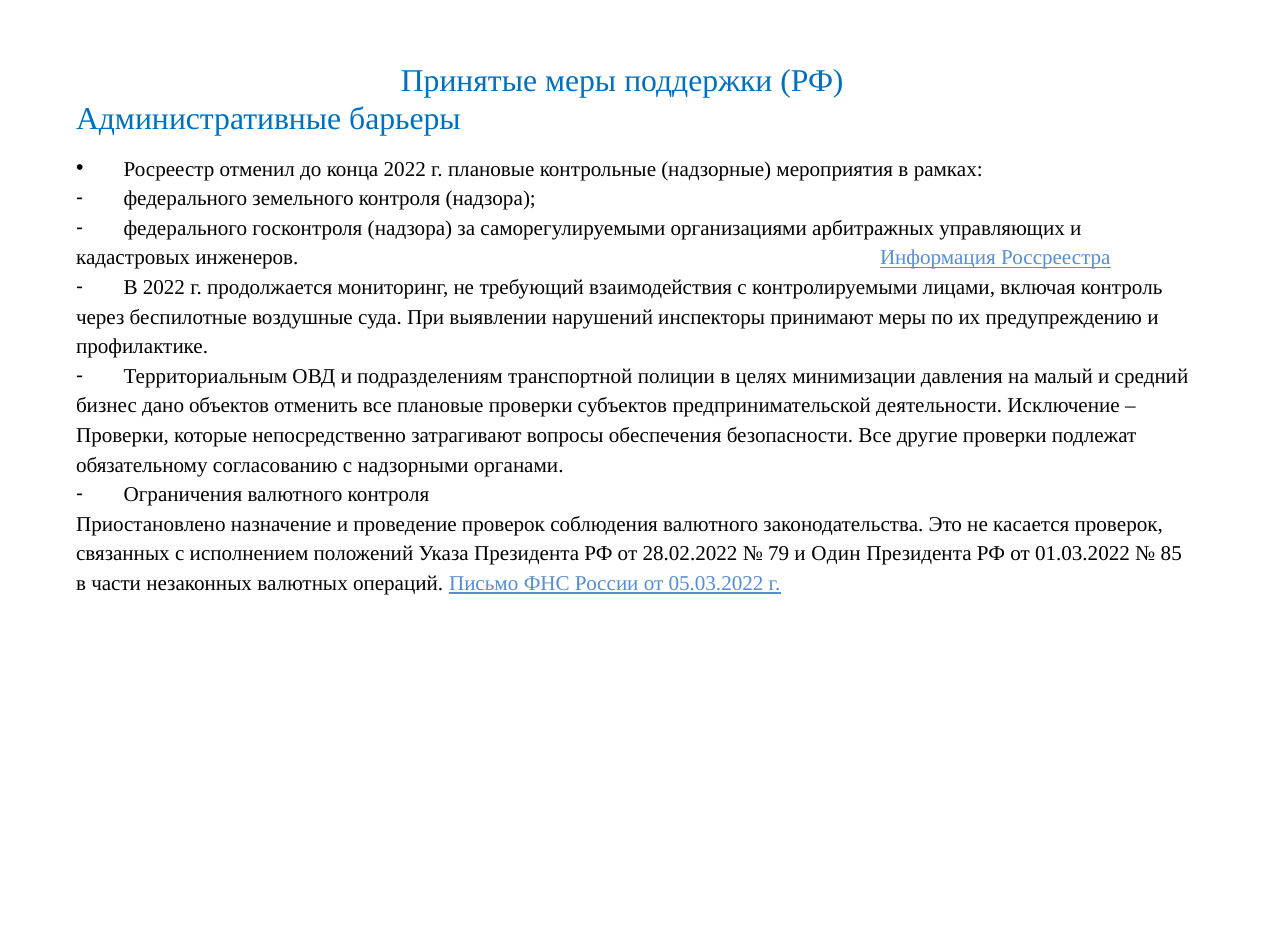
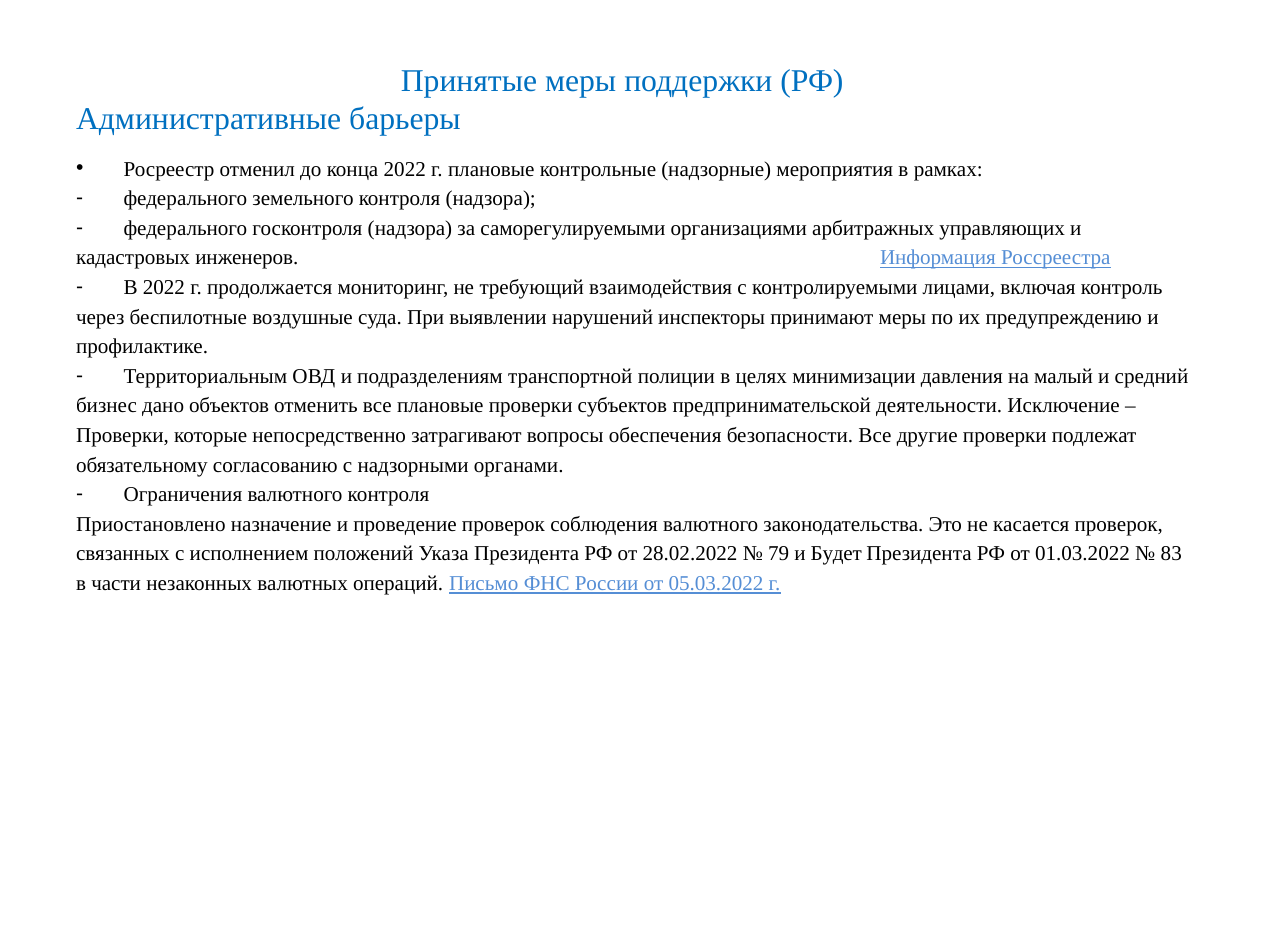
Один: Один -> Будет (836, 554)
85: 85 -> 83 (1171, 554)
